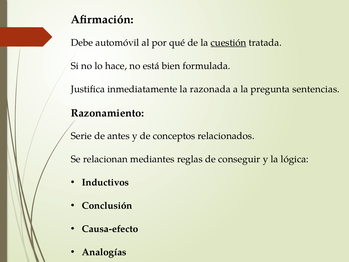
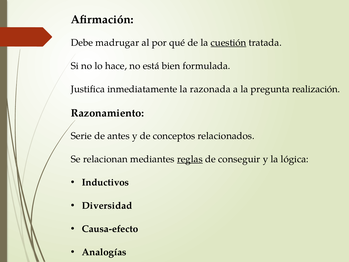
automóvil: automóvil -> madrugar (117, 43)
sentencias: sentencias -> realización (316, 89)
reglas underline: none -> present (190, 159)
Conclusión: Conclusión -> Diversidad (107, 205)
